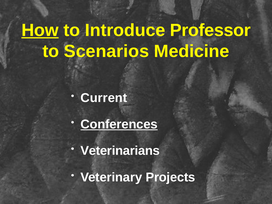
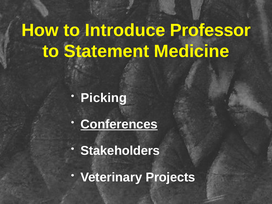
How underline: present -> none (40, 30)
Scenarios: Scenarios -> Statement (107, 51)
Current: Current -> Picking (104, 98)
Veterinarians: Veterinarians -> Stakeholders (120, 151)
